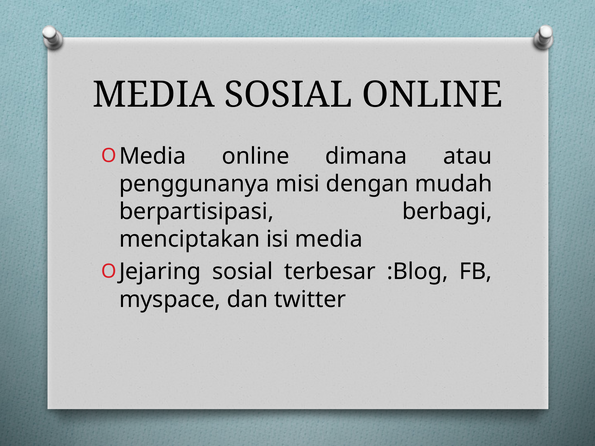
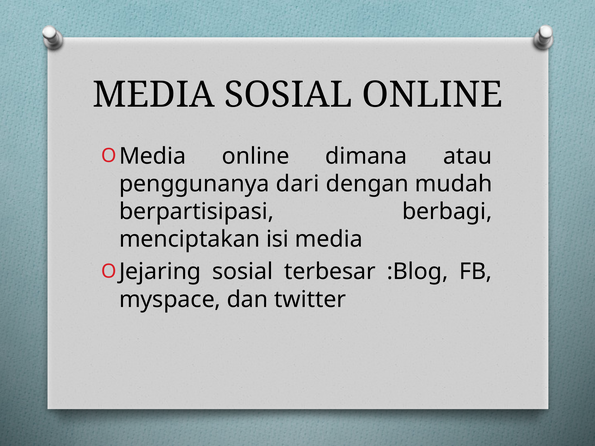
misi: misi -> dari (298, 184)
